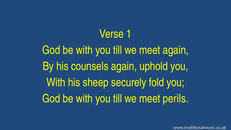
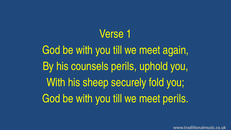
counsels again: again -> perils (124, 66)
